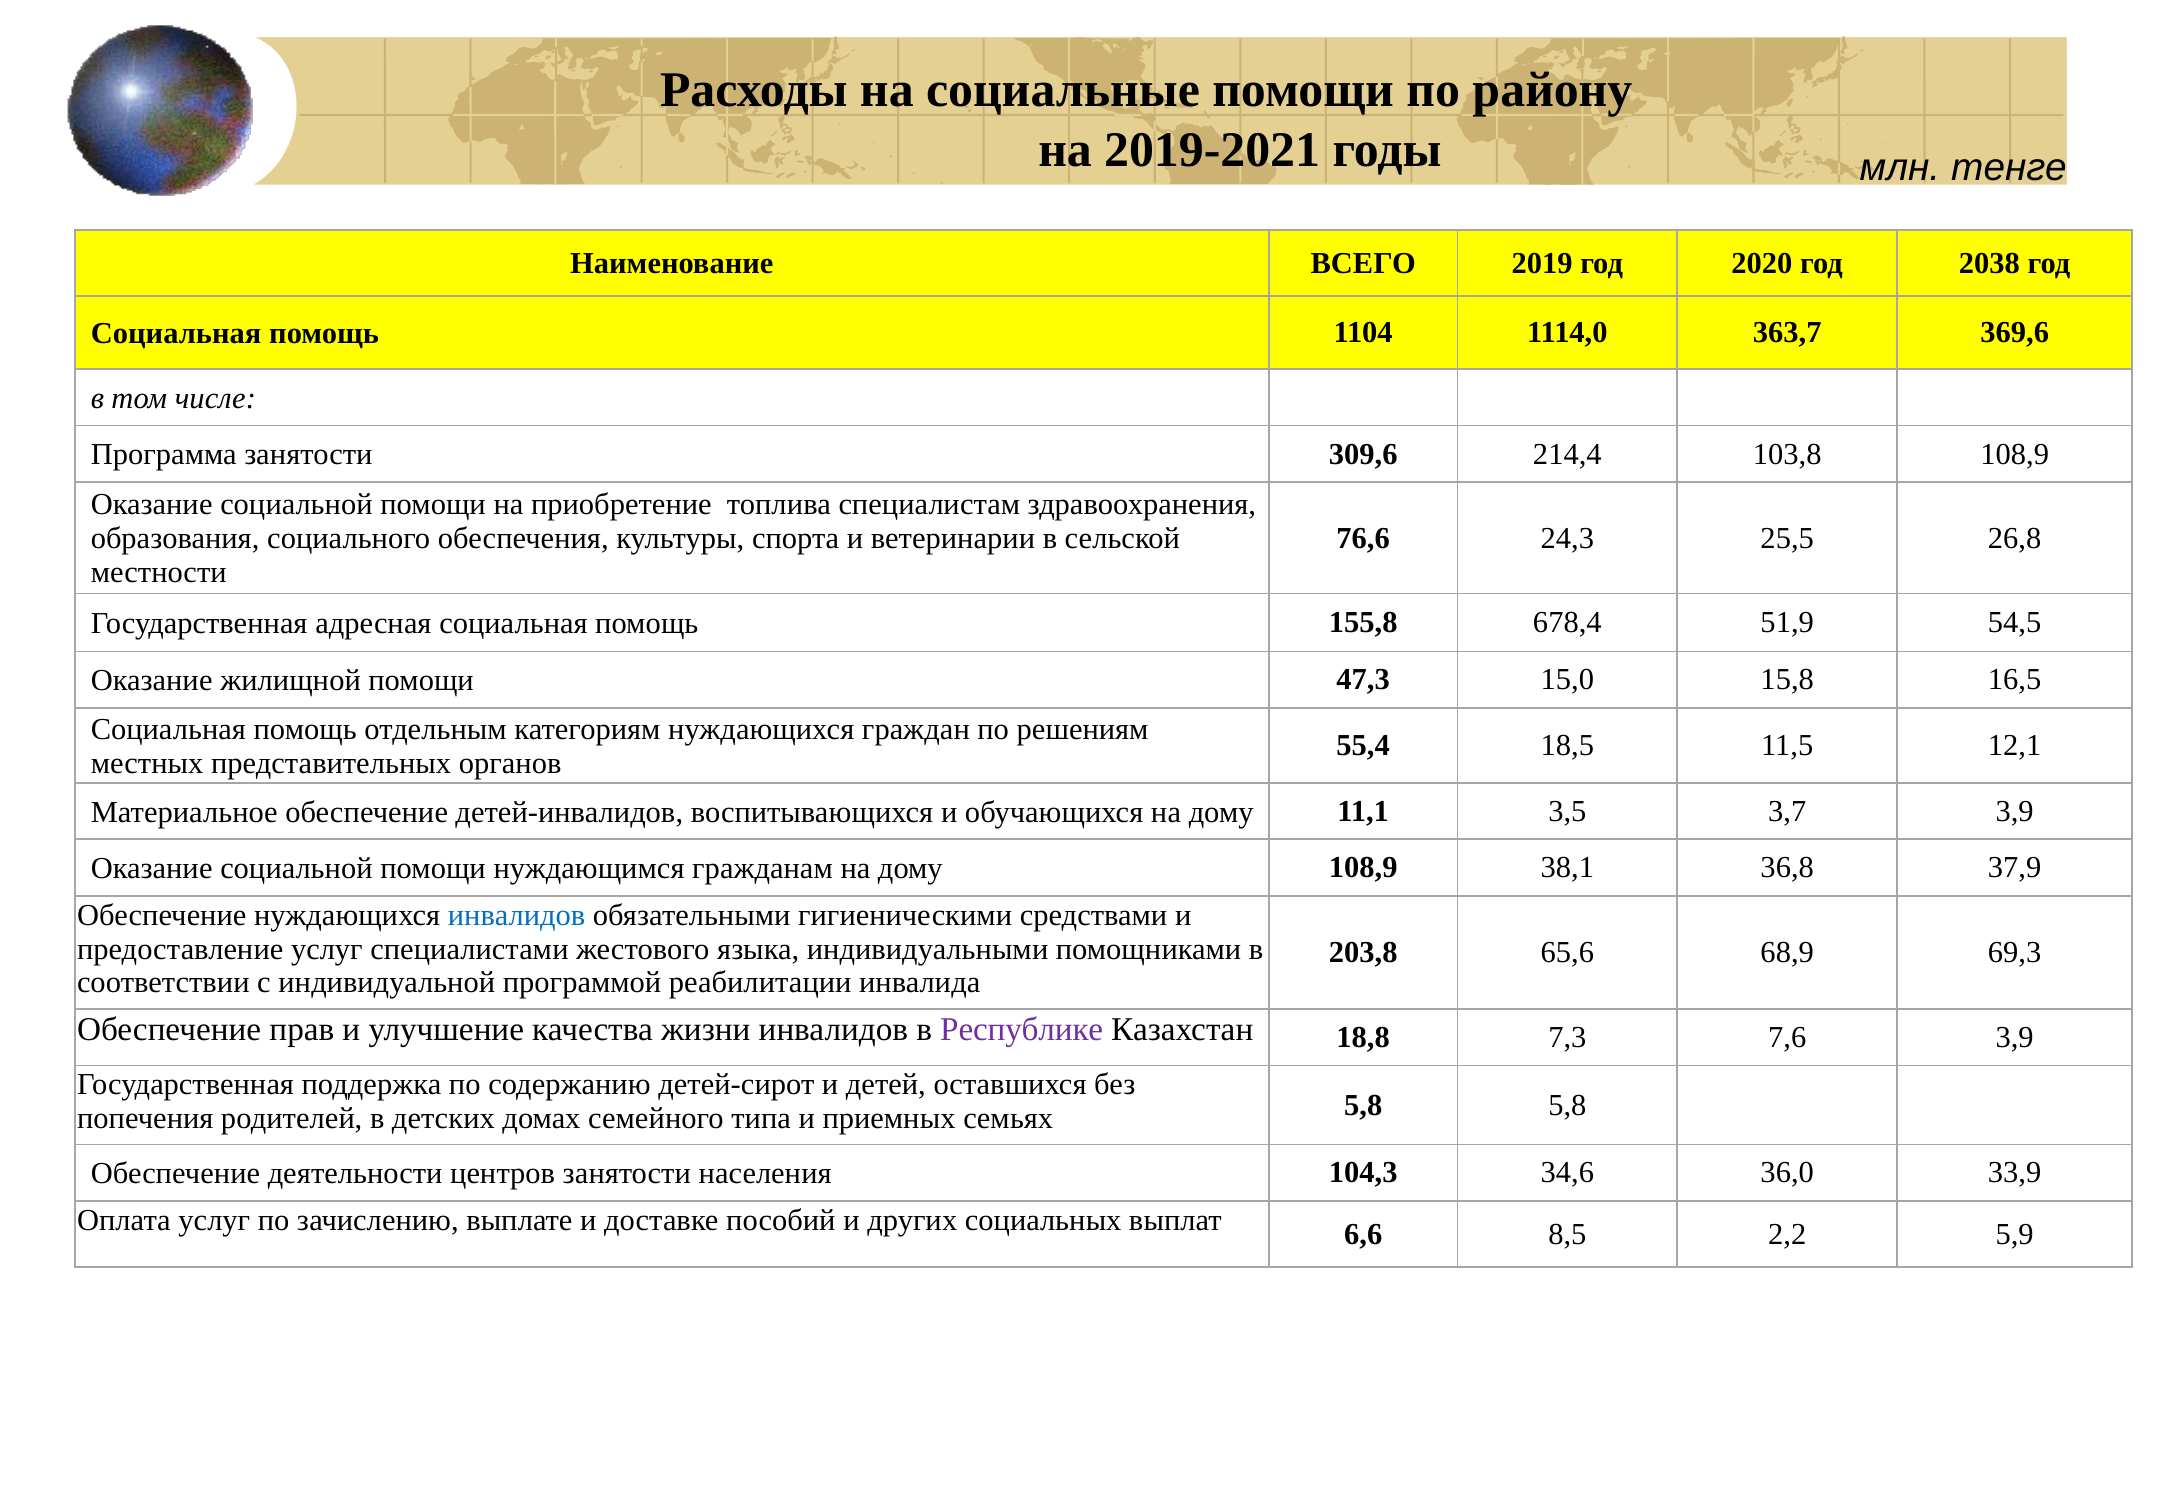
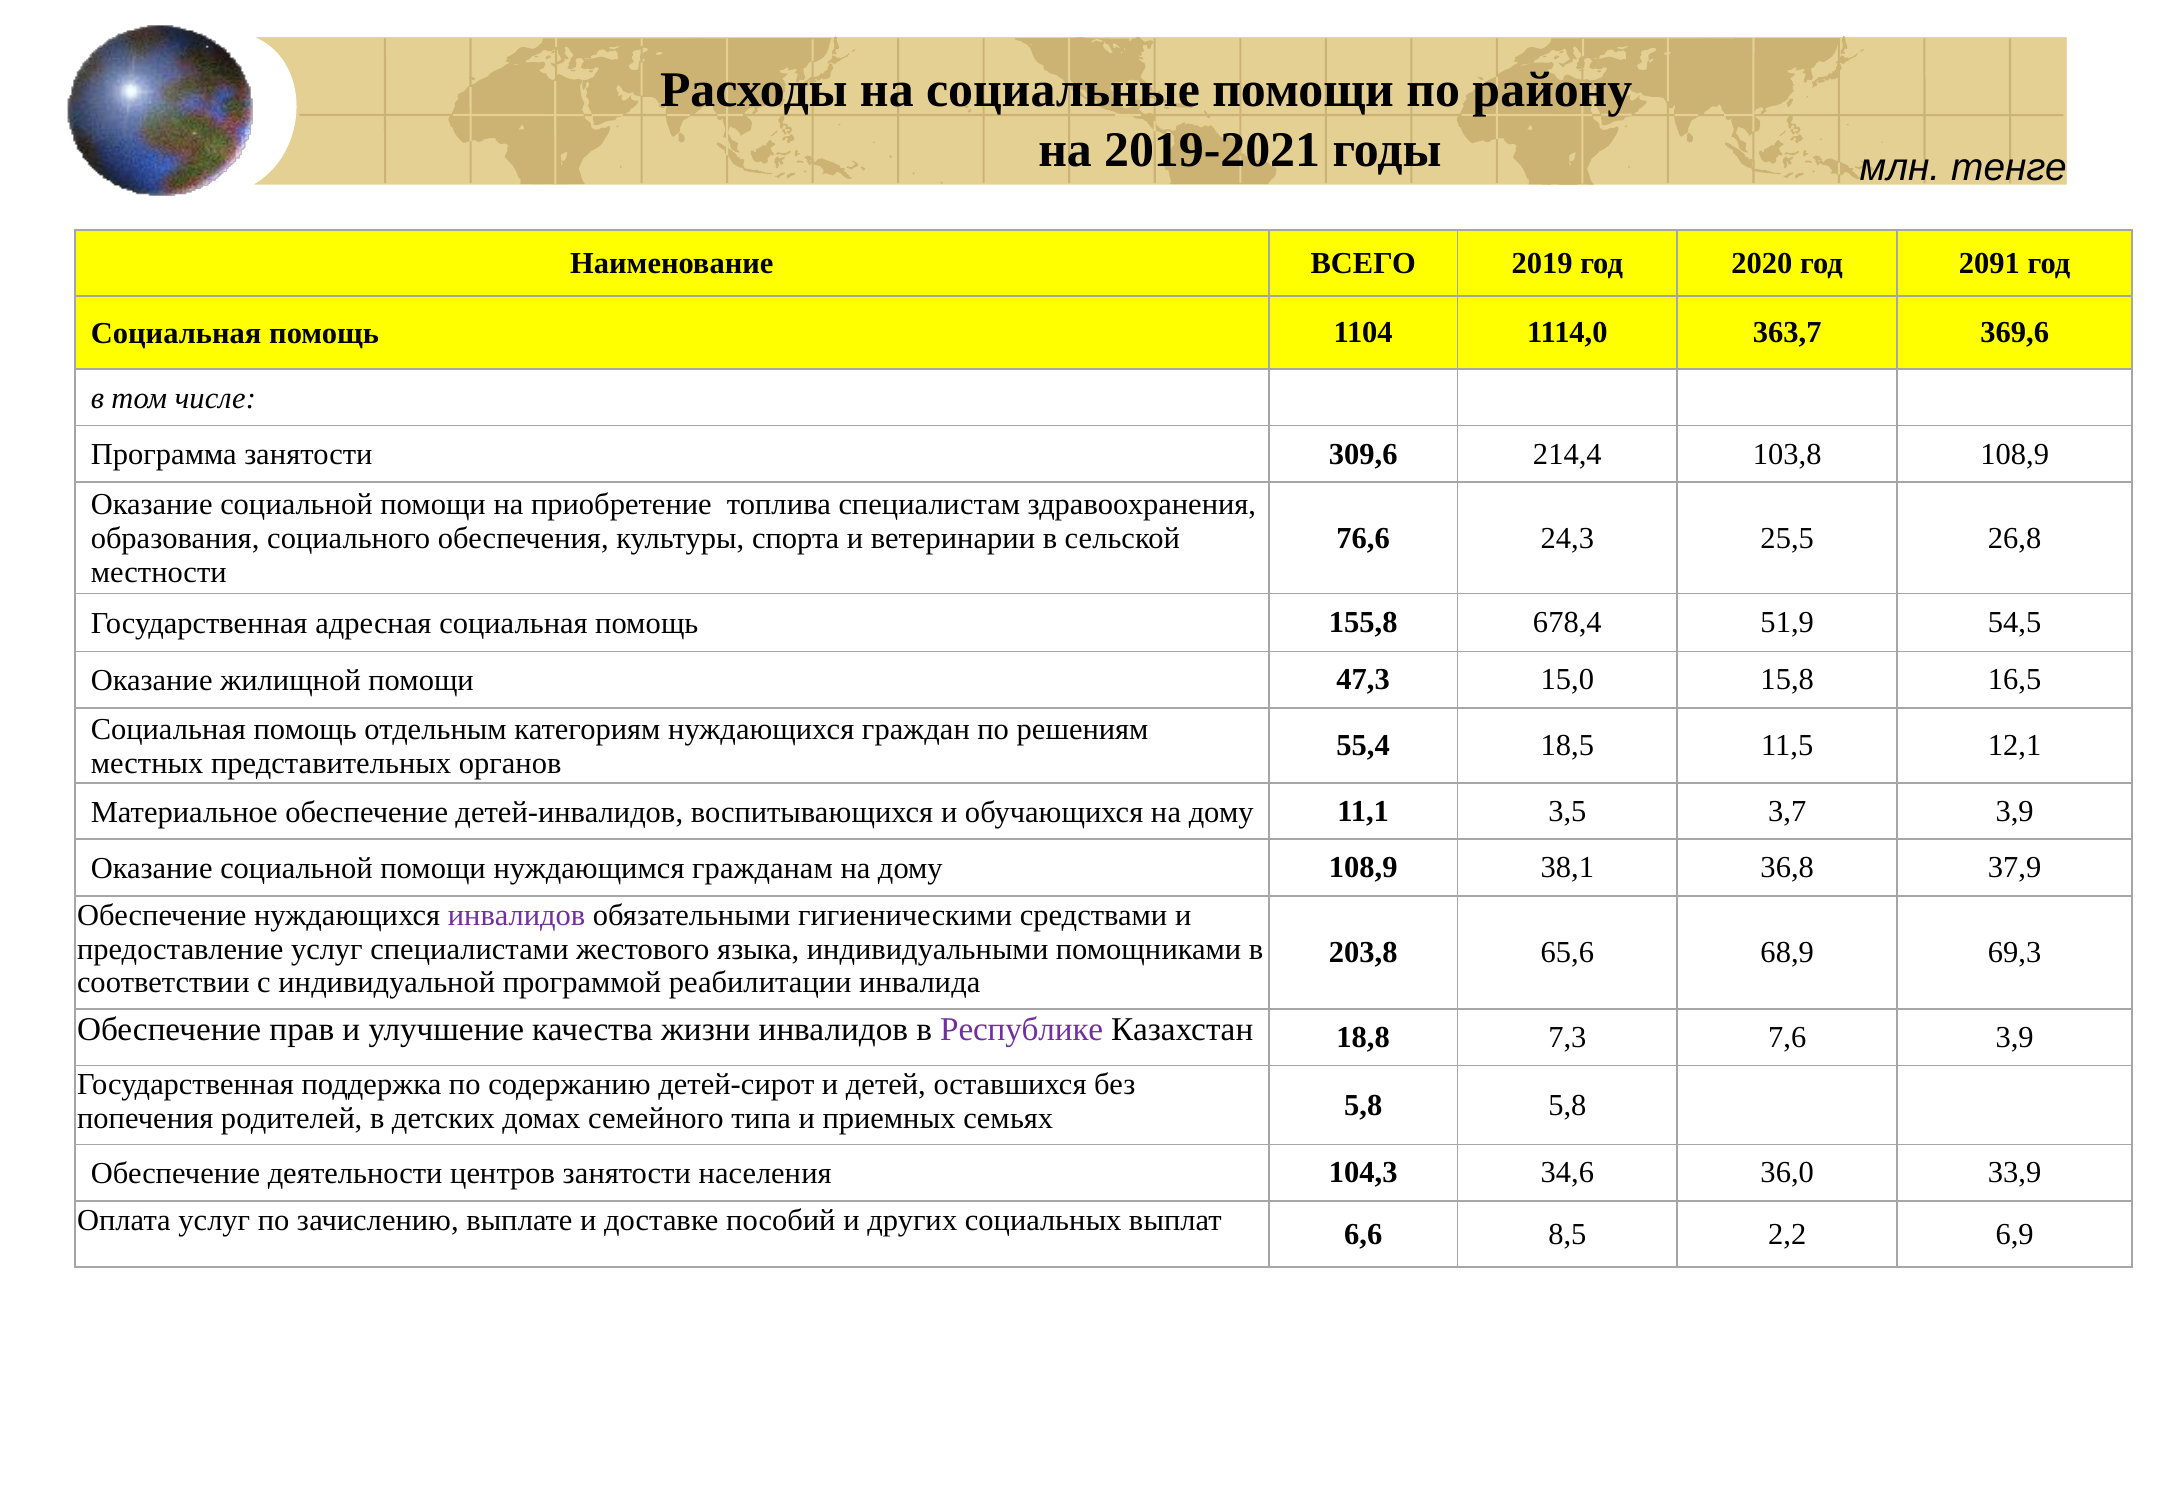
2038: 2038 -> 2091 (1989, 264)
инвалидов colour: blue -> purple (517, 915)
5,9: 5,9 -> 6,9 (2015, 1234)
